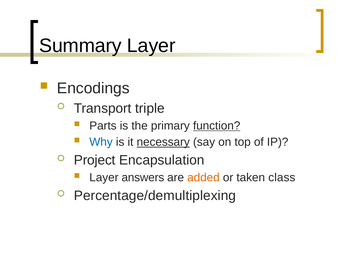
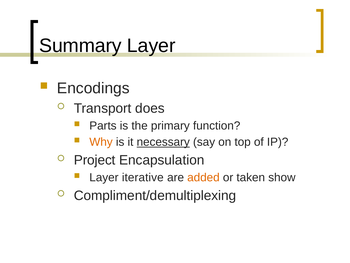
triple: triple -> does (150, 108)
function underline: present -> none (217, 125)
Why colour: blue -> orange (101, 142)
answers: answers -> iterative (143, 177)
class: class -> show (282, 177)
Percentage/demultiplexing: Percentage/demultiplexing -> Compliment/demultiplexing (155, 195)
